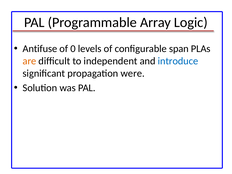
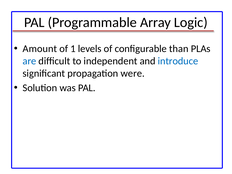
Antifuse: Antifuse -> Amount (40, 49)
0: 0 -> 1 (73, 49)
span: span -> than (179, 49)
are colour: orange -> blue (29, 61)
